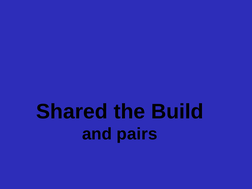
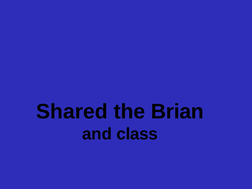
Build: Build -> Brian (177, 112)
pairs: pairs -> class (137, 134)
